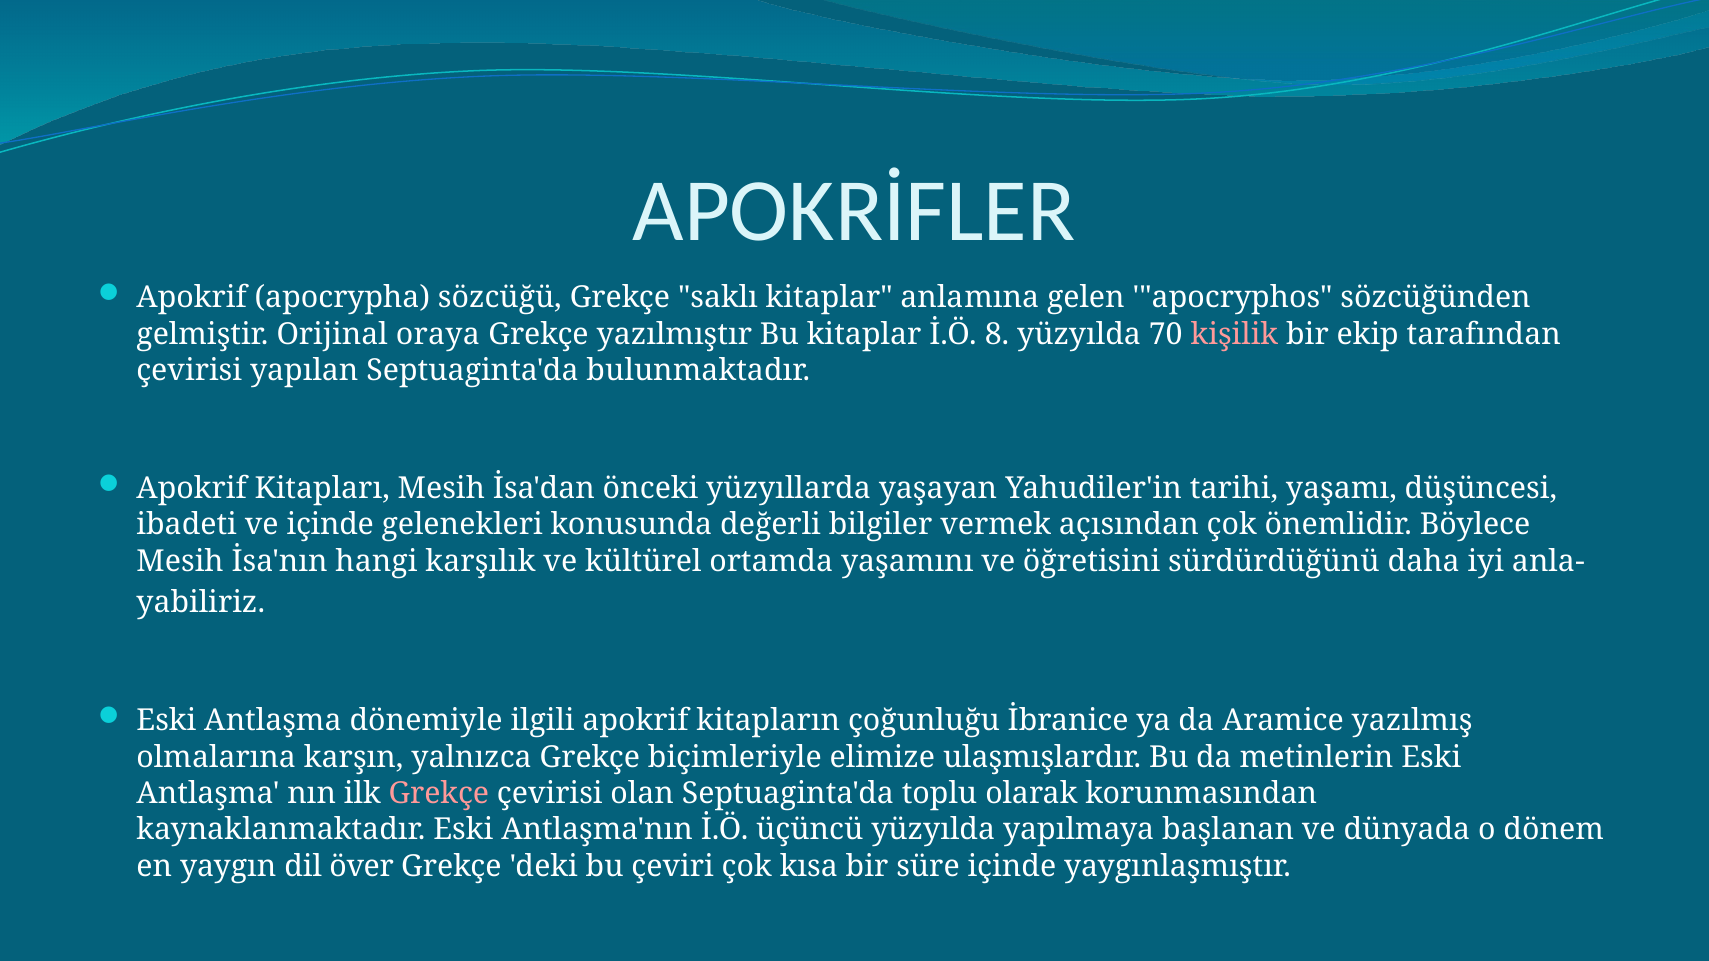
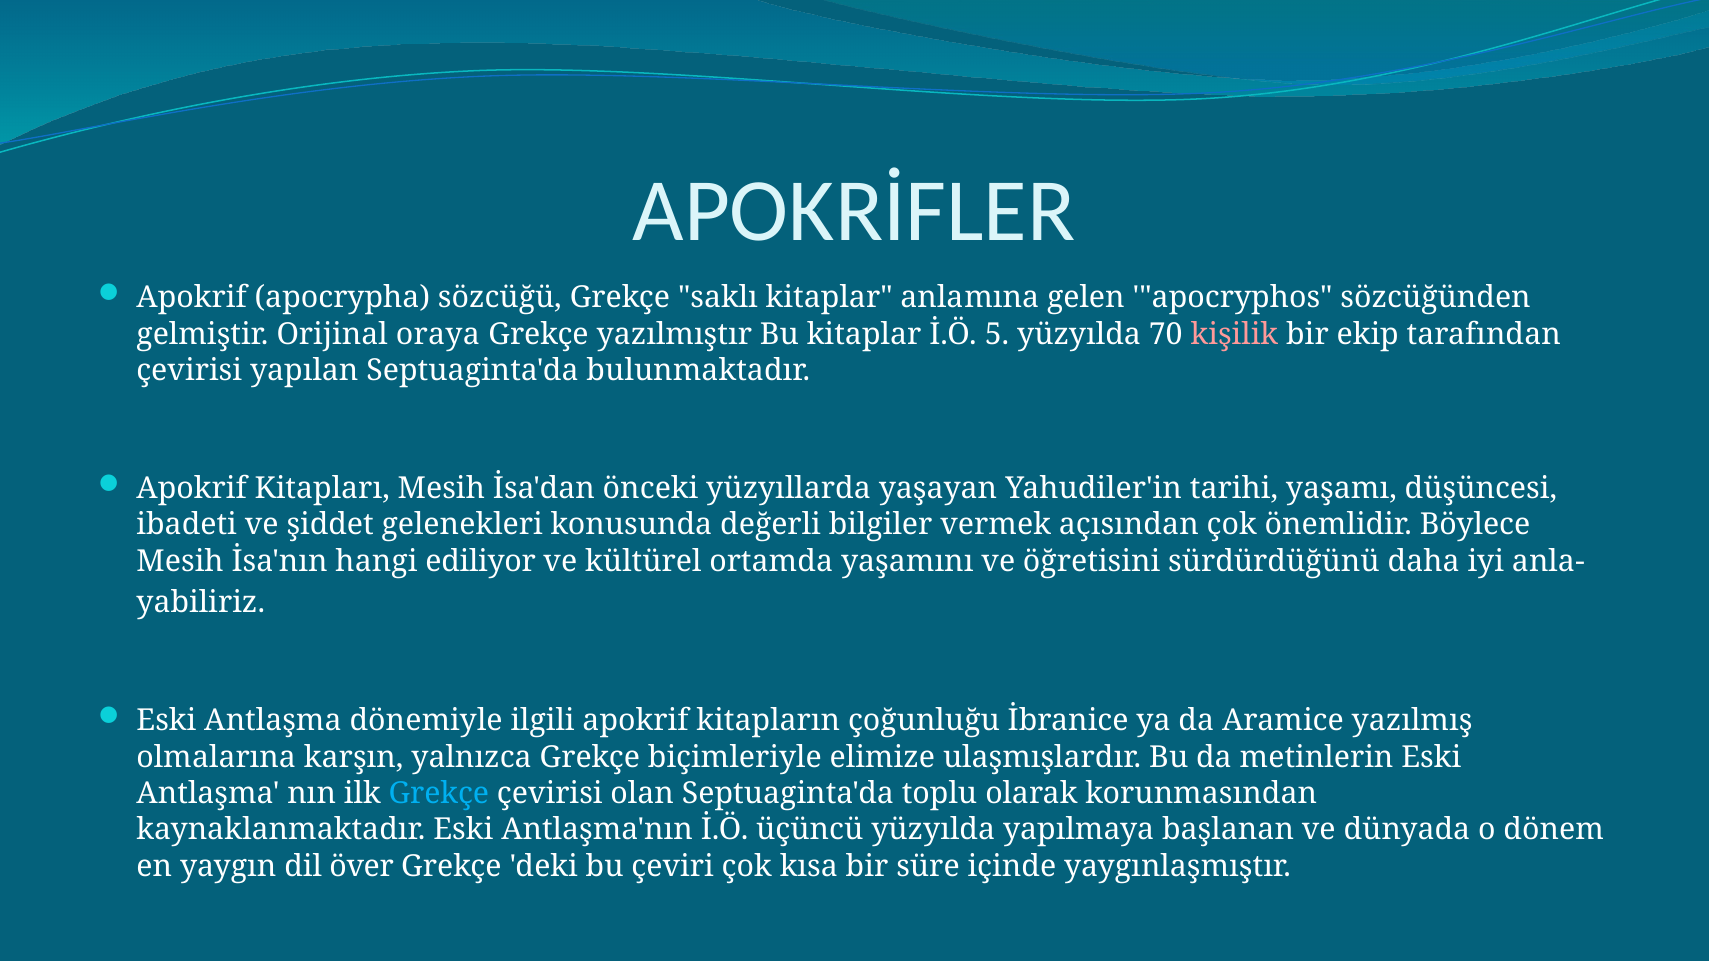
8: 8 -> 5 (997, 334)
ve içinde: içinde -> şiddet (330, 525)
karşılık: karşılık -> ediliyor (481, 561)
Grekçe colour: pink -> light blue (439, 794)
